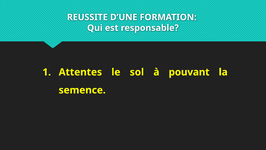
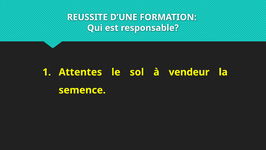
pouvant: pouvant -> vendeur (189, 72)
